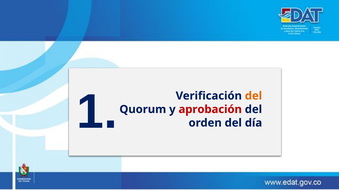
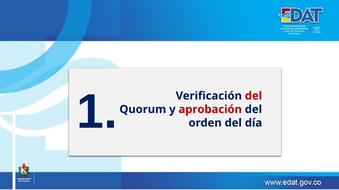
del colour: orange -> red (253, 96)
